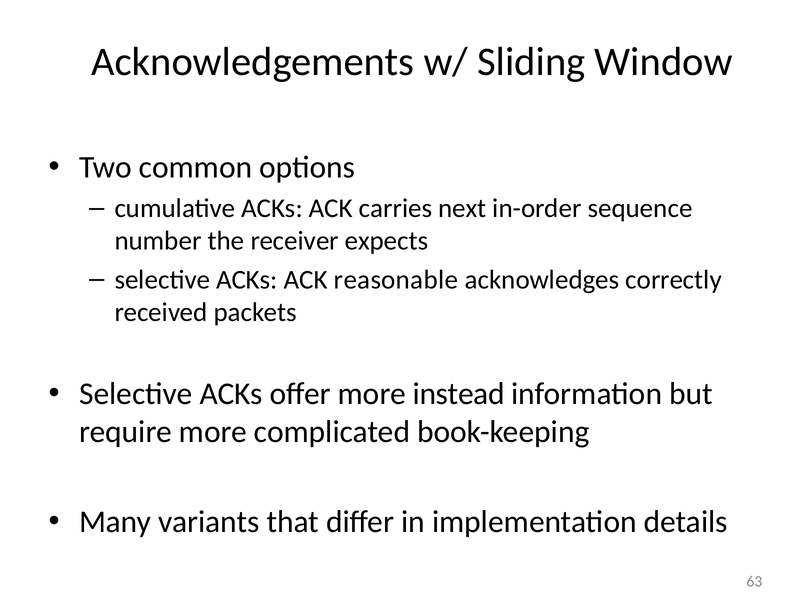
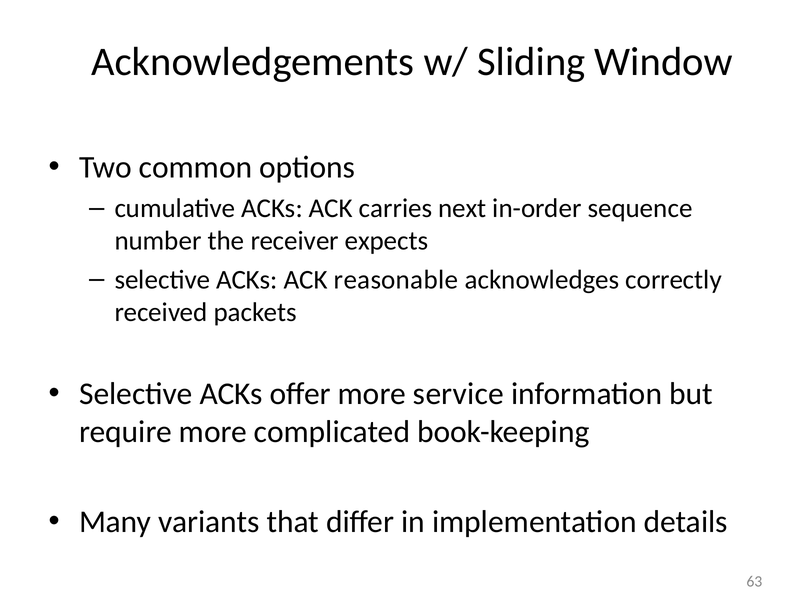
instead: instead -> service (458, 393)
